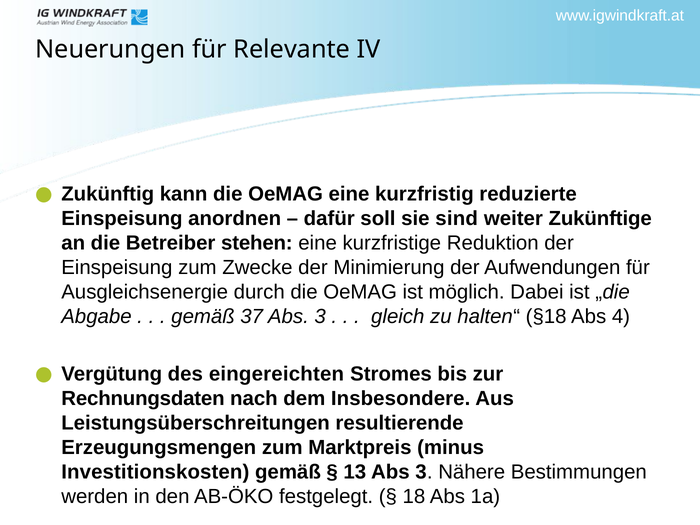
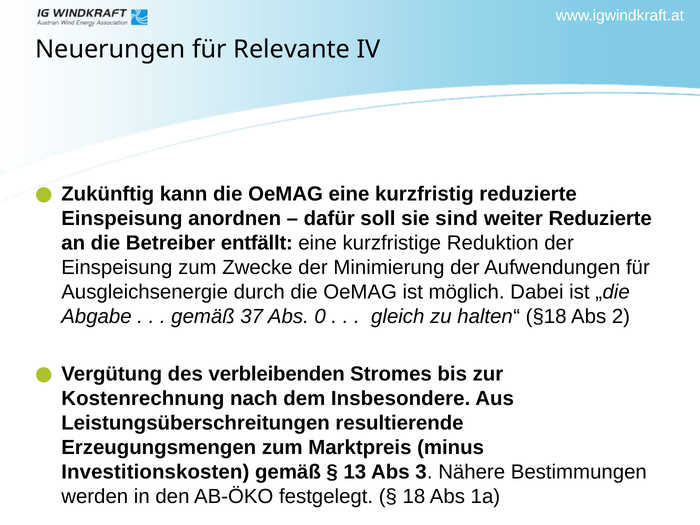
weiter Zukünftige: Zukünftige -> Reduzierte (600, 218)
stehen: stehen -> entfällt (257, 243)
37 Abs 3: 3 -> 0 (320, 316)
4: 4 -> 2 (621, 316)
eingereichten: eingereichten -> verbleibenden (277, 374)
Rechnungsdaten: Rechnungsdaten -> Kostenrechnung (143, 398)
